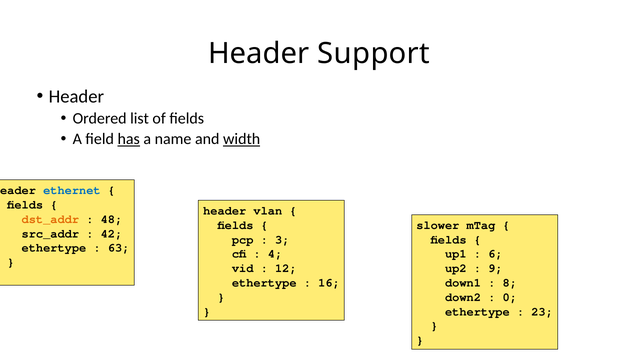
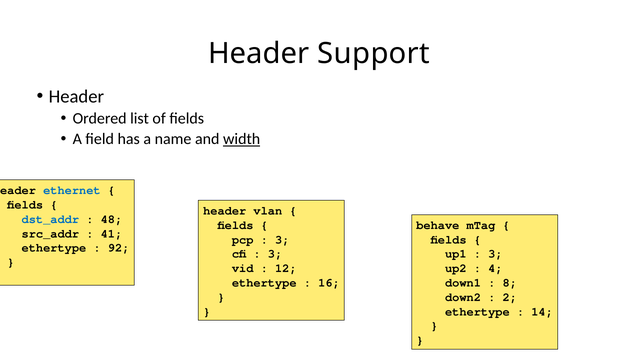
has underline: present -> none (129, 139)
dst_addr colour: orange -> blue (50, 219)
slower: slower -> behave (438, 225)
42: 42 -> 41 (111, 233)
63: 63 -> 92 (119, 248)
4: 4 -> 3 (275, 254)
6: 6 -> 3 (495, 254)
9: 9 -> 4 (495, 268)
0: 0 -> 2 (510, 297)
23: 23 -> 14 (542, 311)
